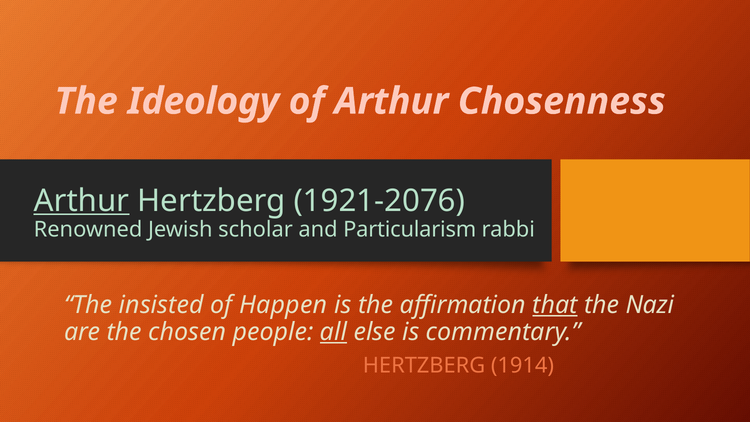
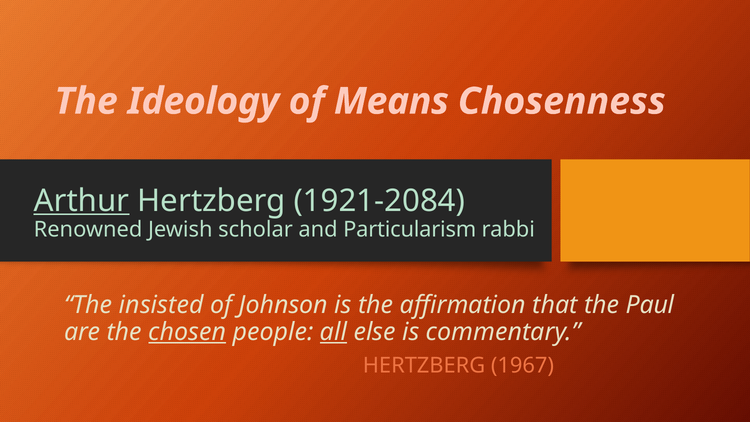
of Arthur: Arthur -> Means (391, 101)
1921-2076: 1921-2076 -> 1921-2084 (379, 201)
Happen: Happen -> Johnson (283, 305)
that underline: present -> none (555, 305)
Nazi: Nazi -> Paul (650, 305)
chosen underline: none -> present (187, 332)
1914: 1914 -> 1967 (522, 365)
